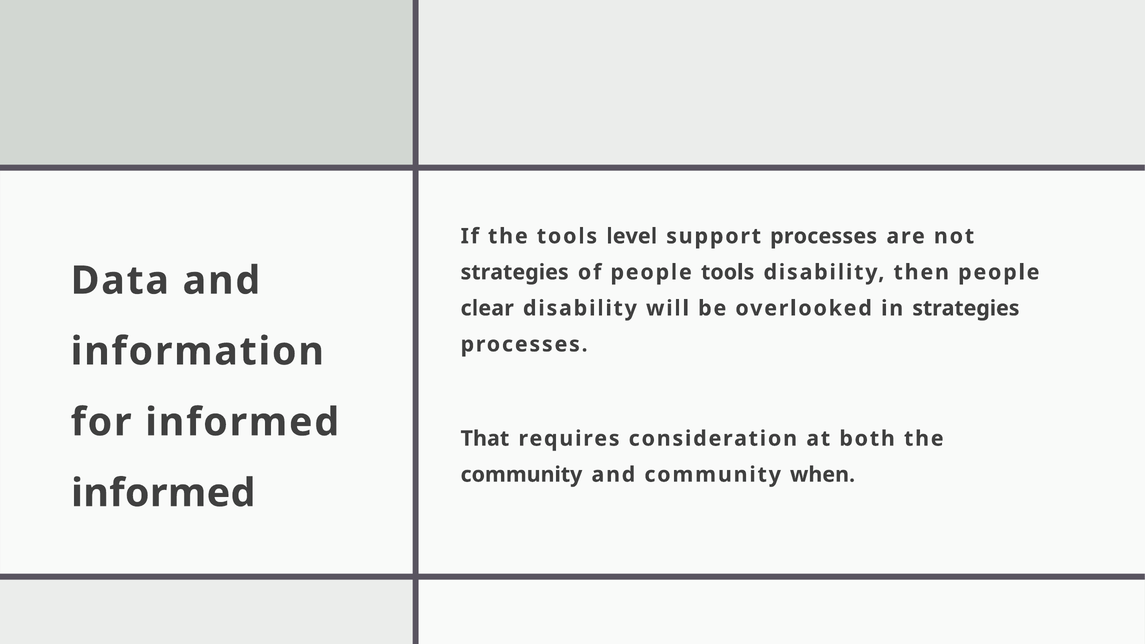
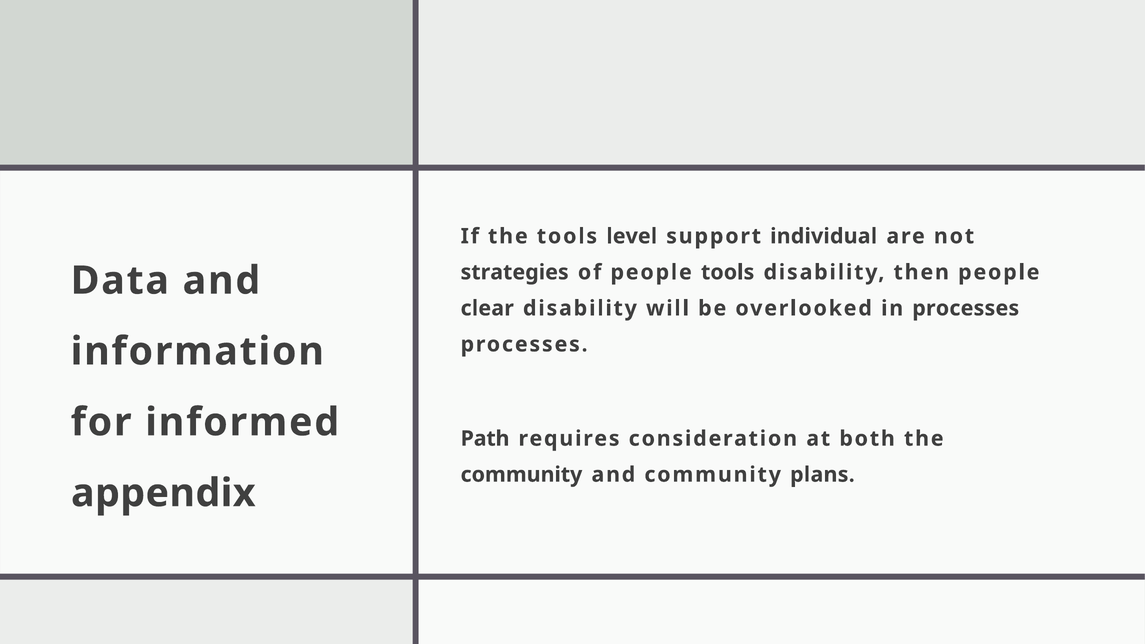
support processes: processes -> individual (824, 236)
in strategies: strategies -> processes (966, 308)
That: That -> Path (485, 439)
when: when -> plans (822, 475)
informed: informed -> appendix (163, 493)
